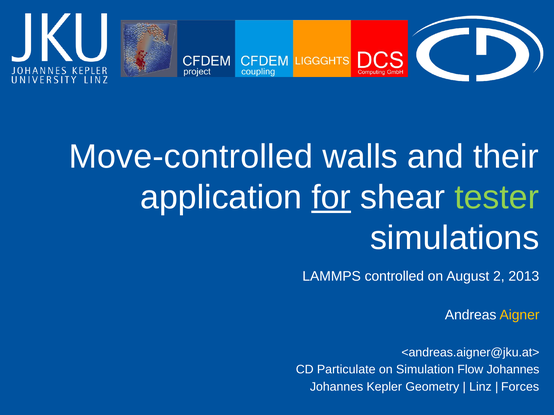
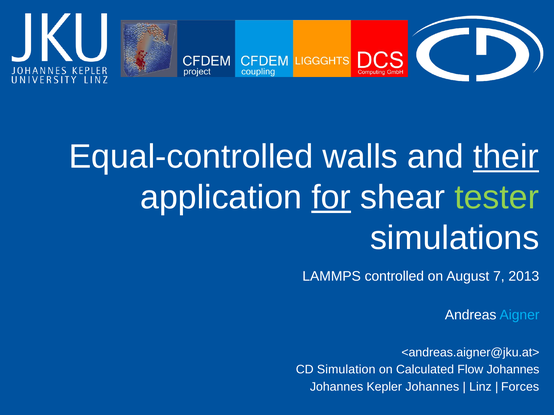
Move-controlled: Move-controlled -> Equal-controlled (191, 157)
their underline: none -> present (506, 157)
2: 2 -> 7 (499, 277)
Aigner colour: yellow -> light blue (519, 315)
Particulate: Particulate -> Simulation (346, 370)
Simulation: Simulation -> Calculated (425, 370)
Kepler Geometry: Geometry -> Johannes (432, 387)
